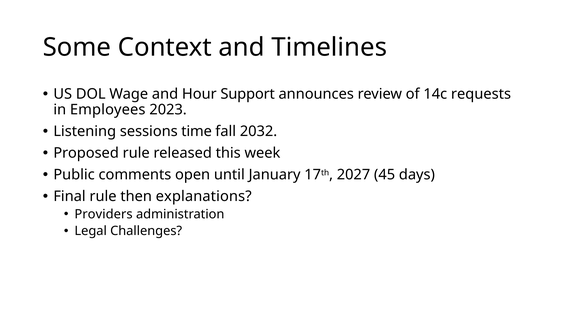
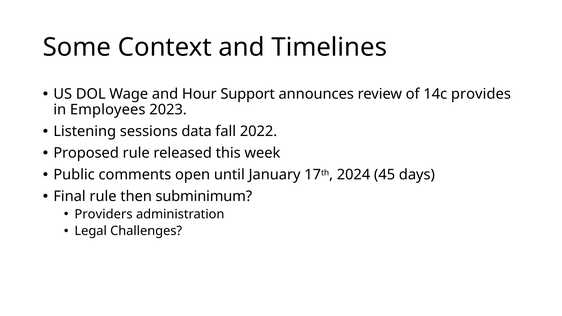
requests: requests -> provides (481, 94)
time: time -> data (197, 132)
2032: 2032 -> 2022 (259, 132)
2027: 2027 -> 2024 (353, 175)
explanations: explanations -> subminimum (204, 196)
